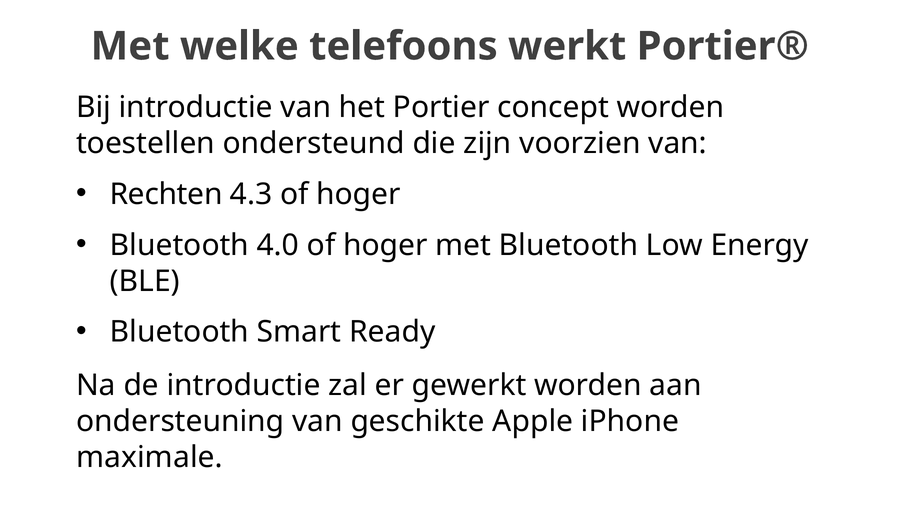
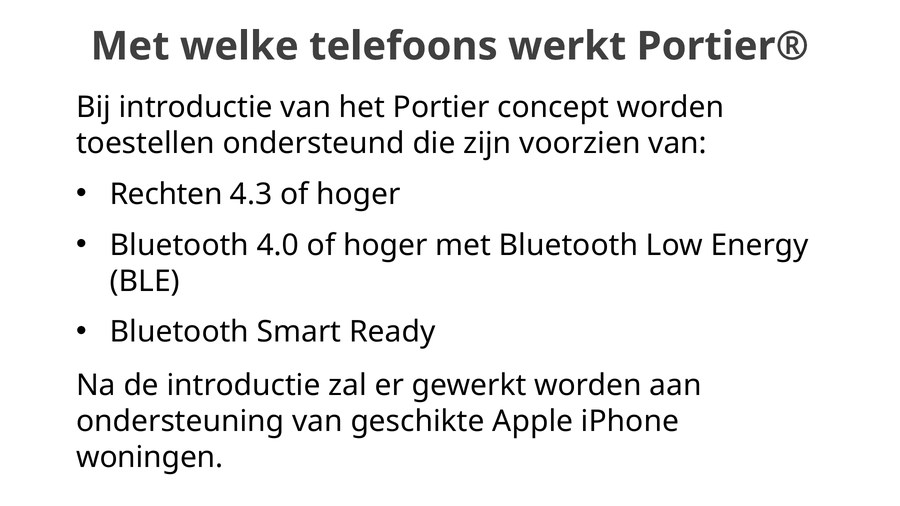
maximale: maximale -> woningen (150, 458)
